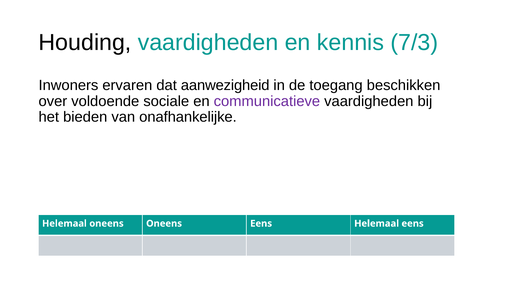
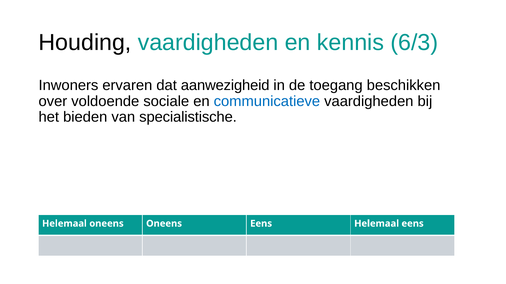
7/3: 7/3 -> 6/3 (414, 43)
communicatieve colour: purple -> blue (267, 101)
onafhankelijke: onafhankelijke -> specialistische (188, 117)
